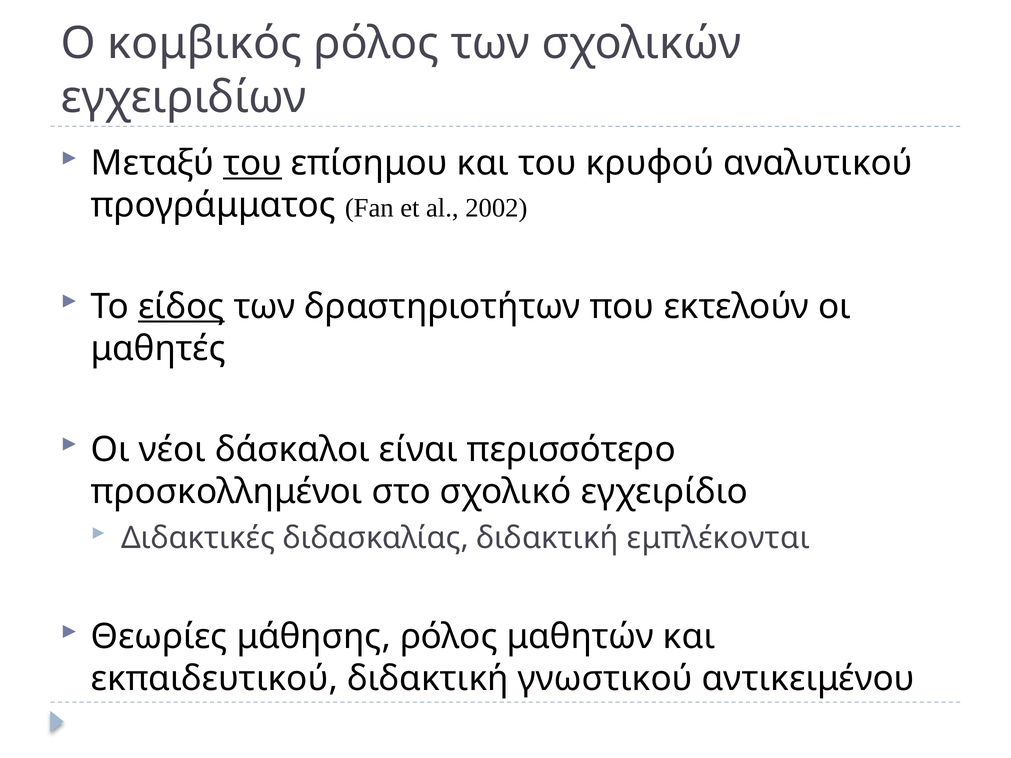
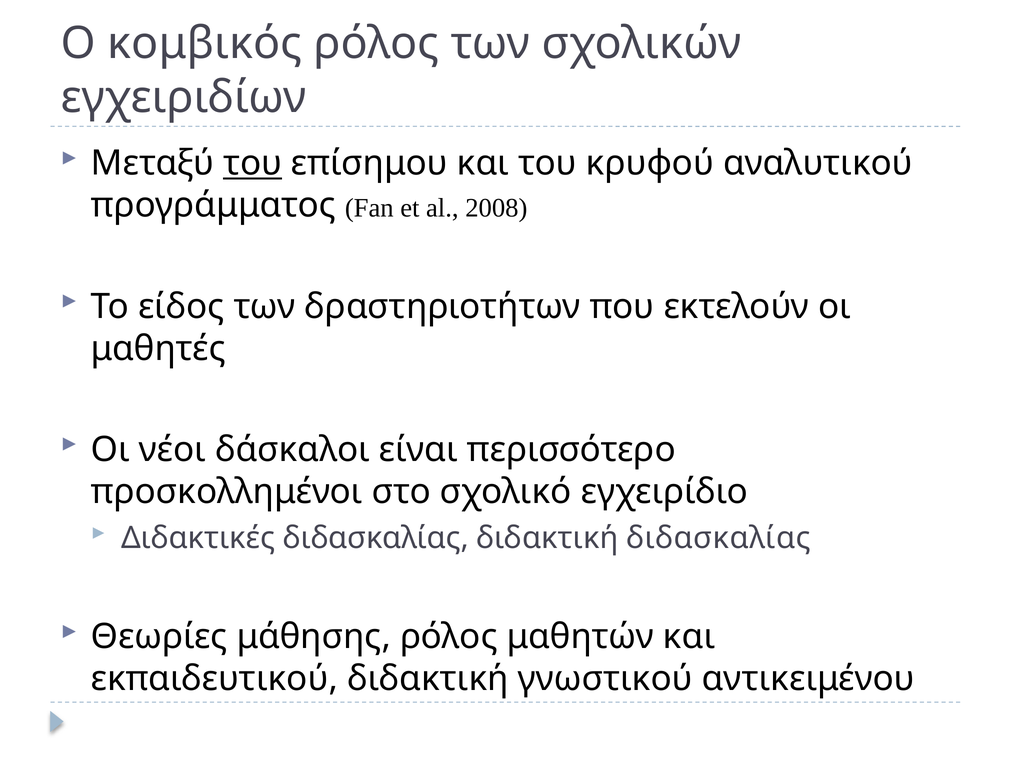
2002: 2002 -> 2008 (496, 208)
είδος underline: present -> none (181, 307)
διδακτική εμπλέκονται: εμπλέκονται -> διδασκαλίας (719, 538)
